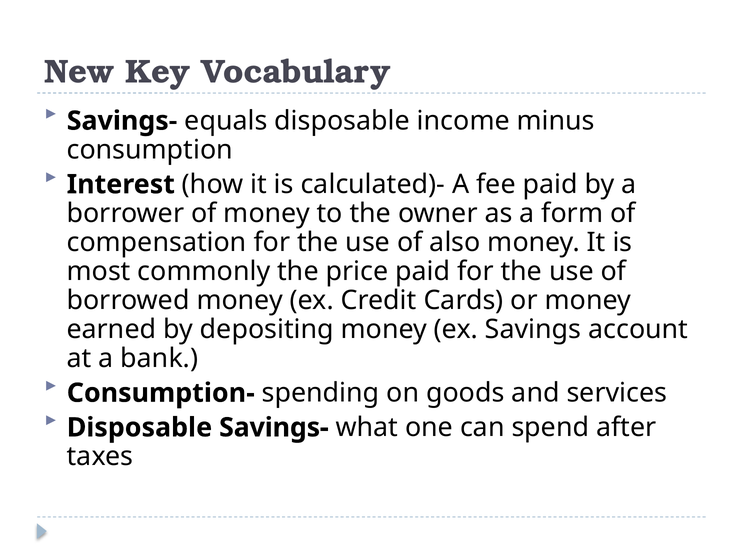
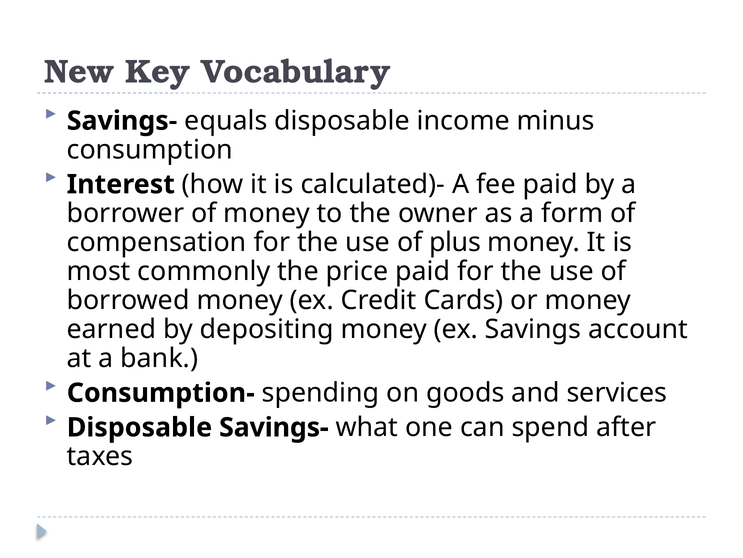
also: also -> plus (455, 242)
